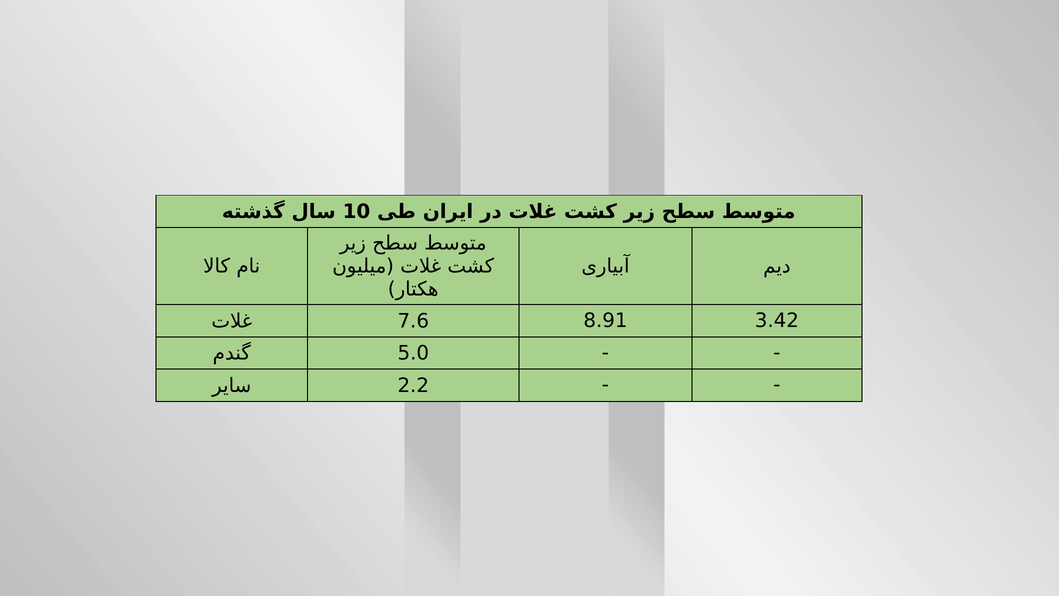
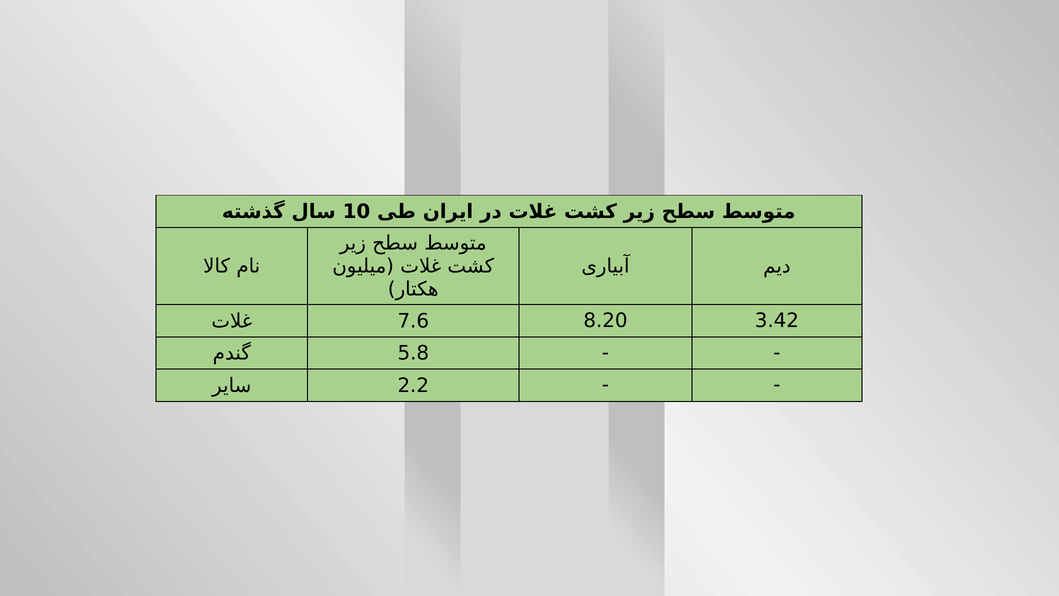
8.91: 8.91 -> 8.20 (605, 320)
5.0: 5.0 -> 5.8 (413, 353)
